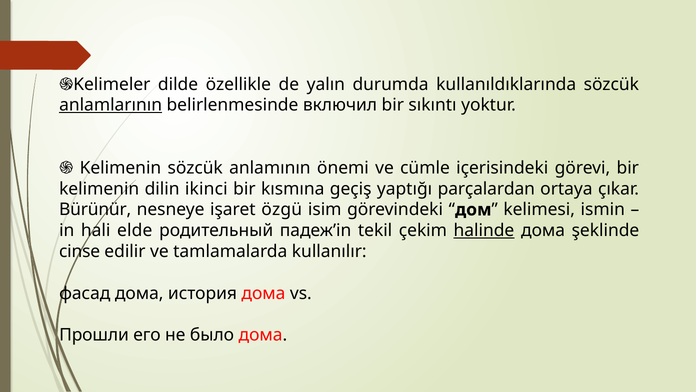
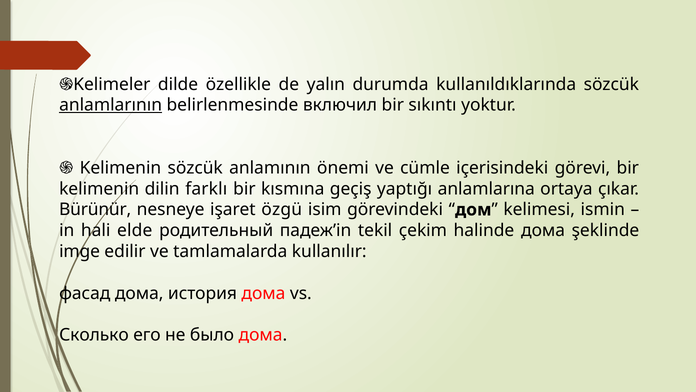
ikinci: ikinci -> farklı (206, 189)
parçalardan: parçalardan -> anlamlarına (486, 189)
halinde underline: present -> none (484, 230)
cinse: cinse -> imge (80, 251)
Прошли: Прошли -> Сколько (94, 335)
